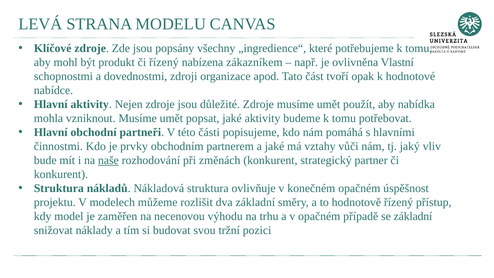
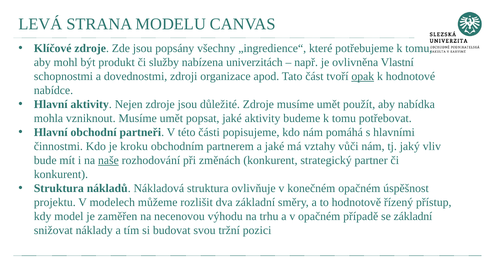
či řízený: řízený -> služby (164, 62)
zákazníkem: zákazníkem -> univerzitách (254, 62)
opak underline: none -> present (363, 76)
prvky: prvky -> kroku (134, 146)
